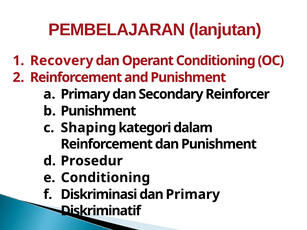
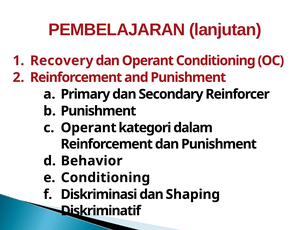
Shaping: Shaping -> Operant (89, 128)
Prosedur: Prosedur -> Behavior (92, 161)
dan Primary: Primary -> Shaping (193, 195)
